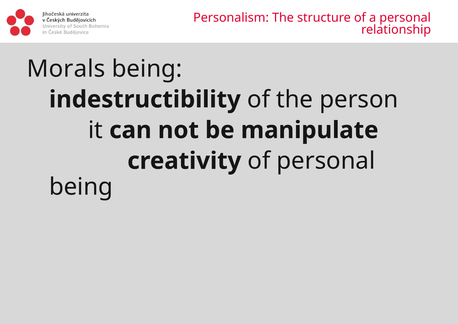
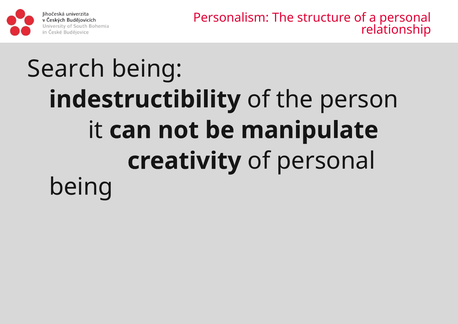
Morals: Morals -> Search (66, 69)
